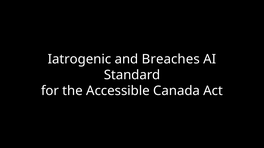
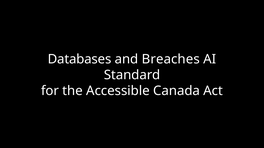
Iatrogenic: Iatrogenic -> Databases (80, 59)
